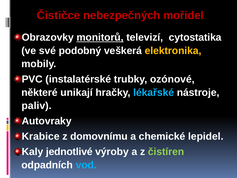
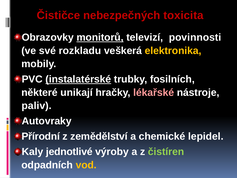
mořidel: mořidel -> toxicita (183, 15)
cytostatika: cytostatika -> povinnosti (195, 37)
podobný: podobný -> rozkladu (80, 51)
instalatérské underline: none -> present (78, 79)
ozónové: ozónové -> fosilních (172, 79)
lékařské colour: light blue -> pink (154, 92)
Krabice: Krabice -> Přírodní (41, 136)
domovnímu: domovnímu -> zemědělství (99, 136)
vod colour: light blue -> yellow (86, 165)
